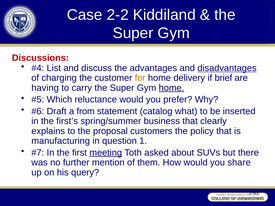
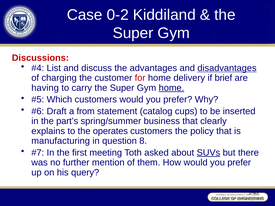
2-2: 2-2 -> 0-2 (118, 15)
for colour: orange -> red (140, 78)
Which reluctance: reluctance -> customers (96, 100)
what: what -> cups (186, 111)
first’s: first’s -> part’s (67, 121)
proposal: proposal -> operates (110, 131)
1: 1 -> 8 (143, 141)
meeting underline: present -> none (106, 153)
SUVs underline: none -> present (208, 153)
How would you share: share -> prefer (239, 163)
